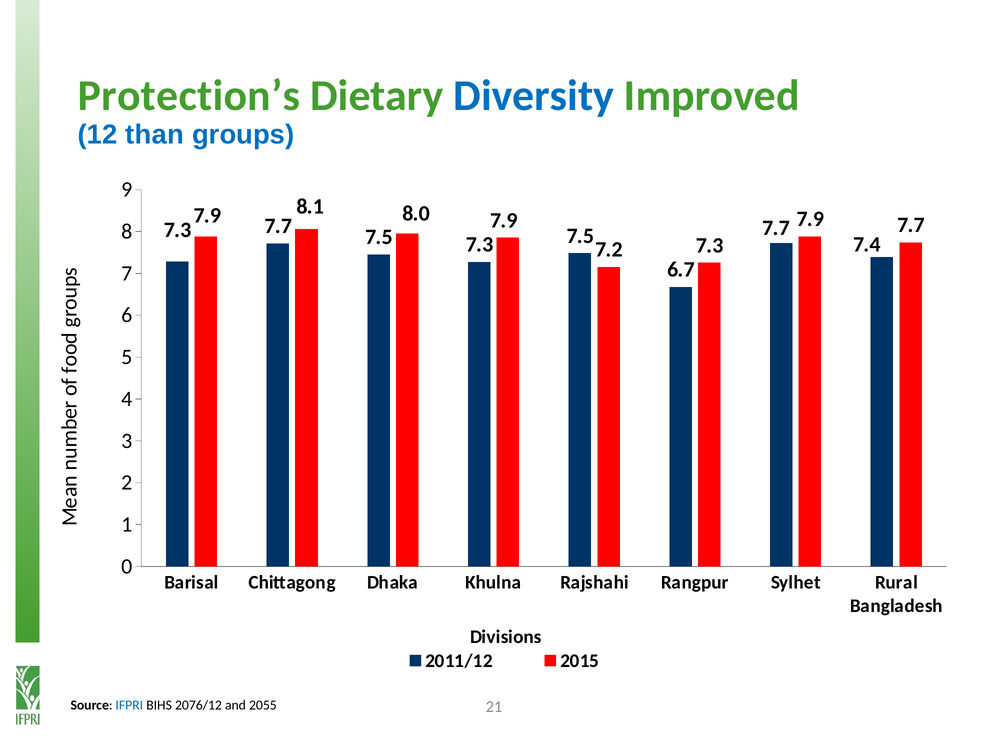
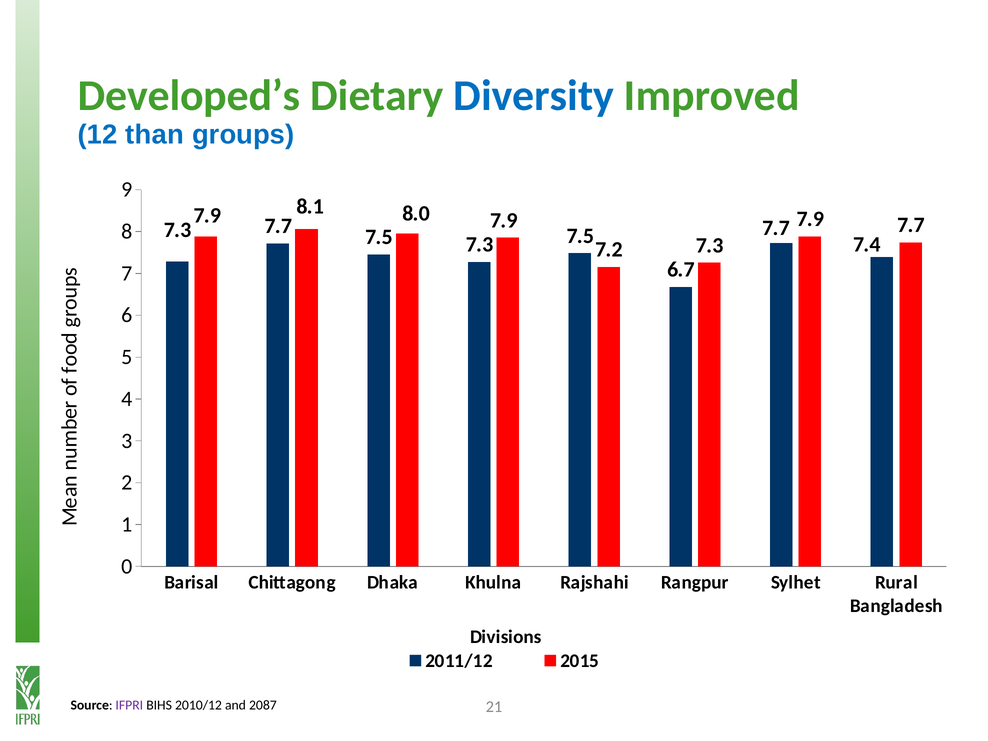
Protection’s: Protection’s -> Developed’s (189, 96)
IFPRI colour: blue -> purple (129, 705)
2076/12: 2076/12 -> 2010/12 (198, 705)
2055: 2055 -> 2087 (263, 705)
